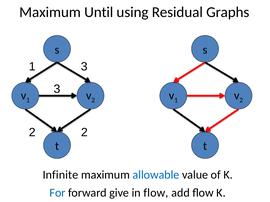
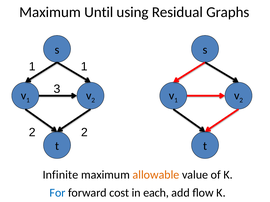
1 3: 3 -> 1 (84, 67)
allowable colour: blue -> orange (156, 175)
give: give -> cost (119, 193)
in flow: flow -> each (156, 193)
